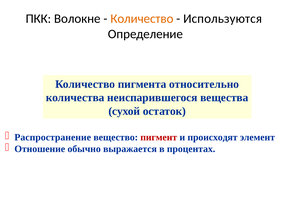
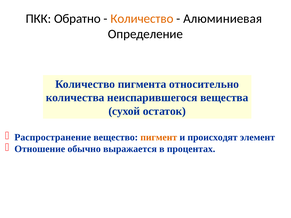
Волокне: Волокне -> Обратно (77, 19)
Используются: Используются -> Алюминиевая (223, 19)
пигмент colour: red -> orange (159, 138)
